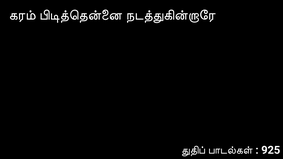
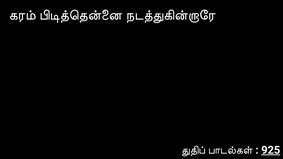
925 underline: none -> present (271, 150)
